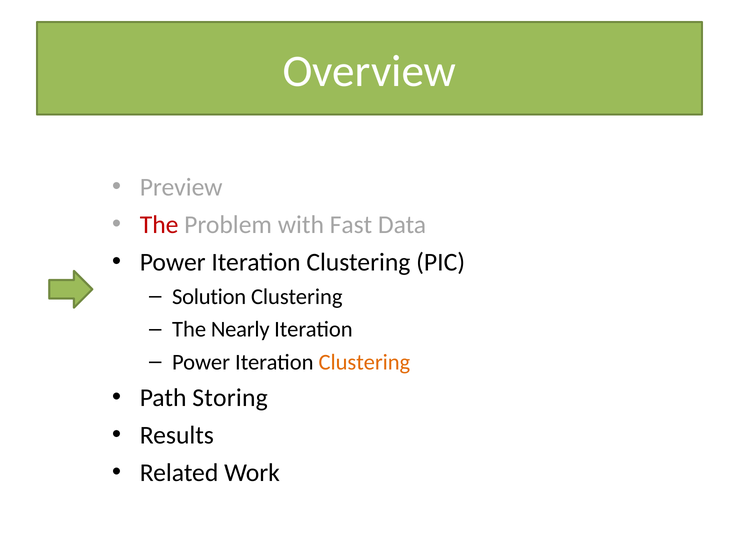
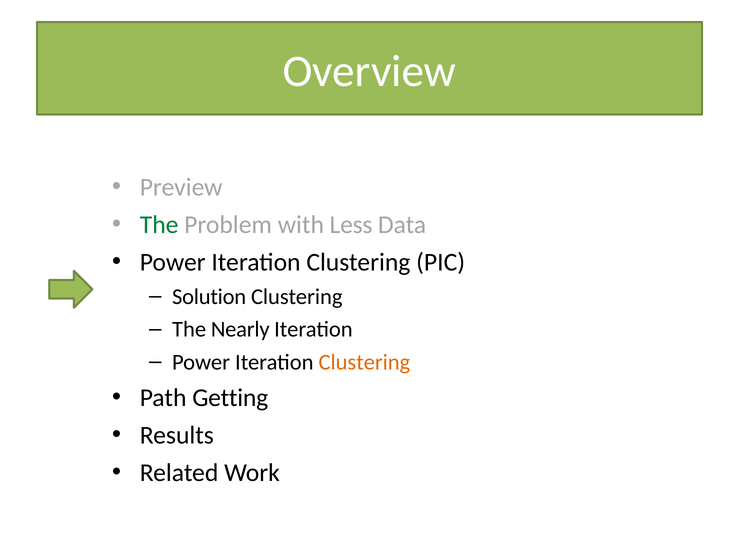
The colour: red -> green (159, 225)
Fast: Fast -> Less (351, 225)
Storing: Storing -> Getting (230, 398)
